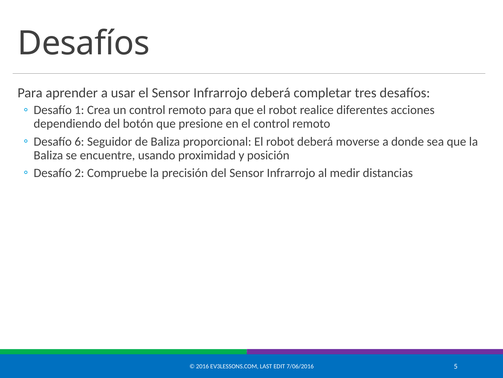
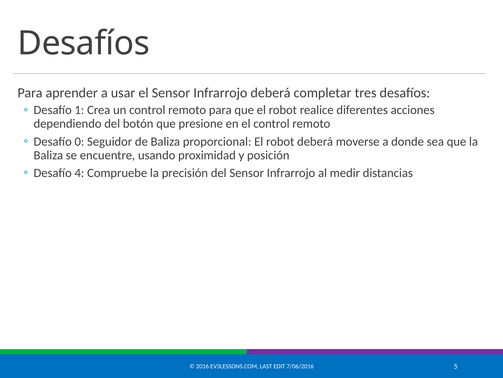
6: 6 -> 0 (79, 141)
2: 2 -> 4 (79, 173)
